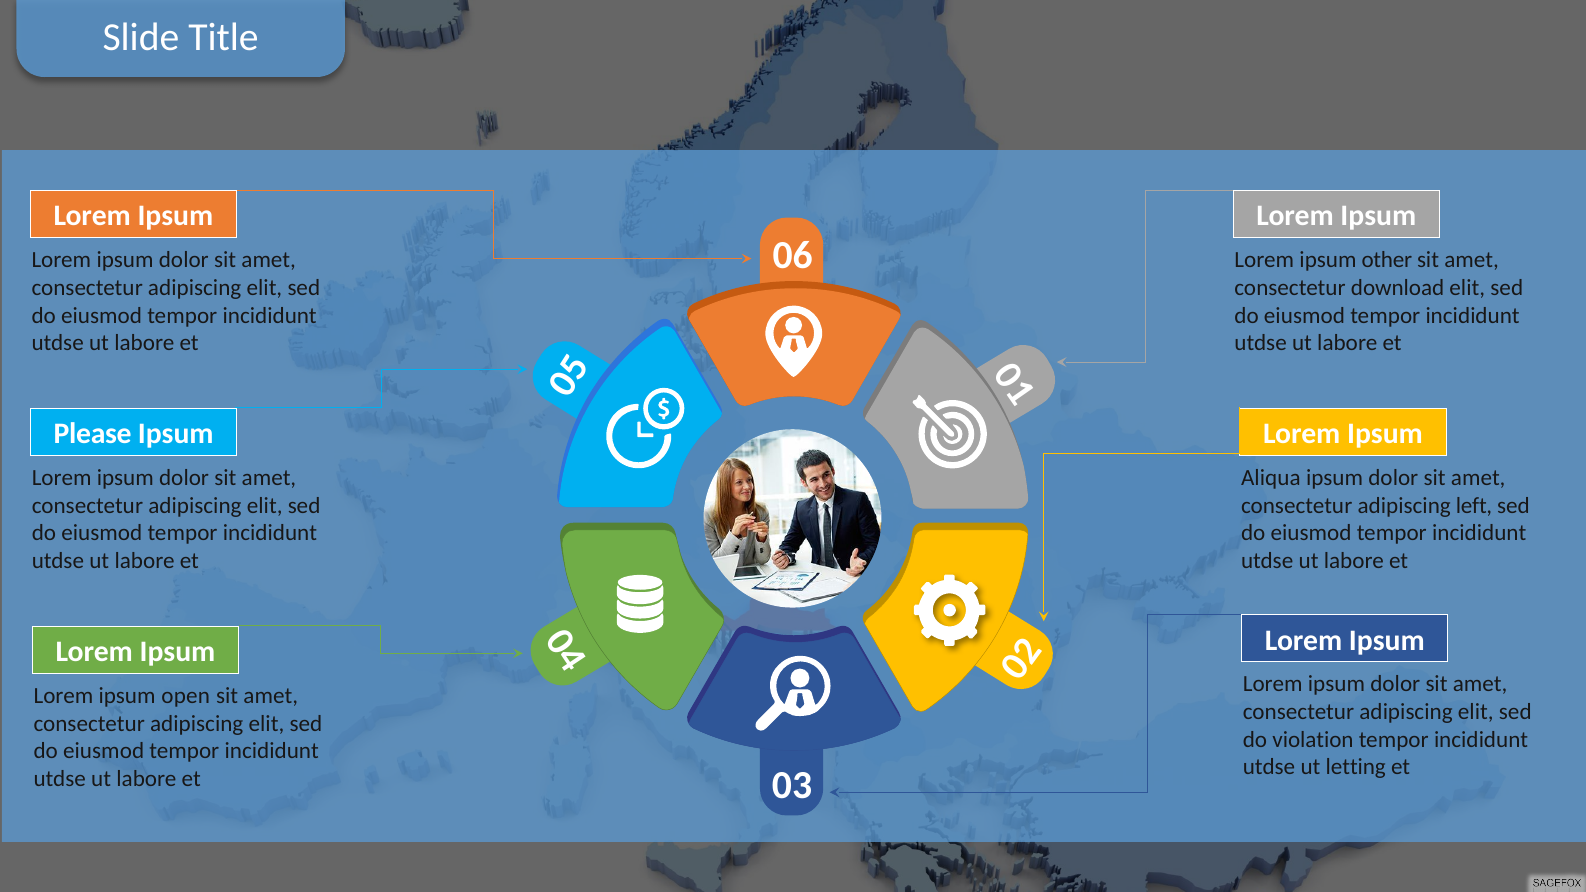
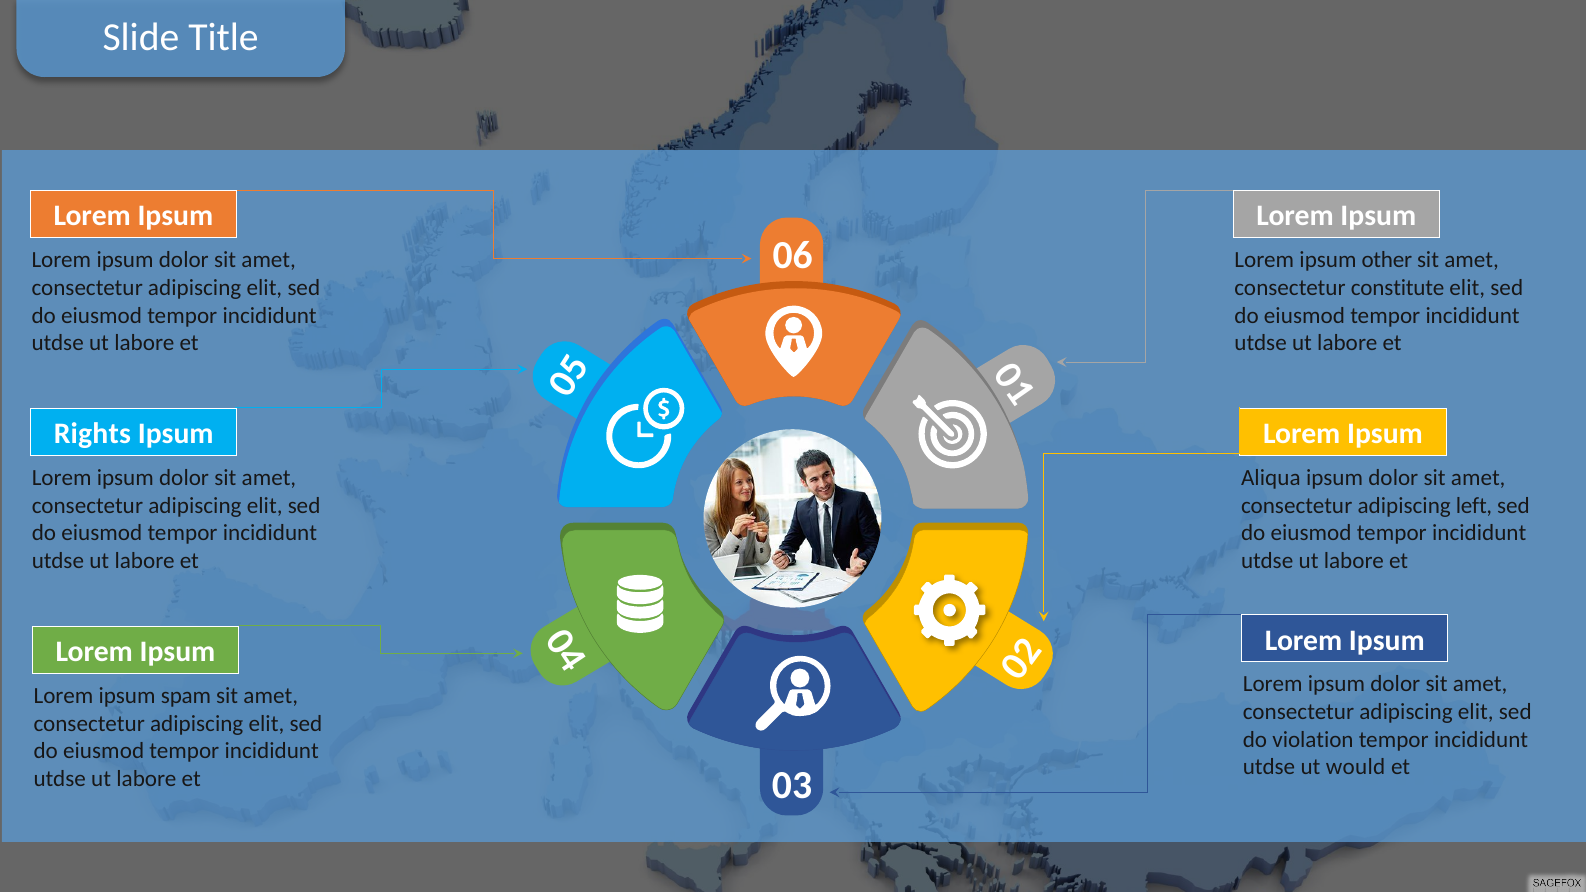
download: download -> constitute (1398, 288)
Please: Please -> Rights (92, 434)
open: open -> spam (186, 696)
letting: letting -> would (1356, 767)
